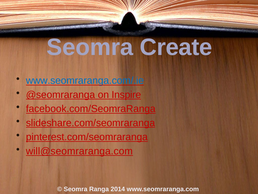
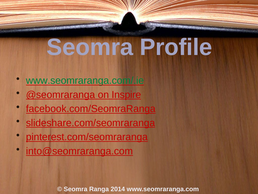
Create: Create -> Profile (176, 47)
www.seomraranga.com/.ie colour: blue -> green (85, 80)
will@seomraranga.com: will@seomraranga.com -> into@seomraranga.com (79, 151)
